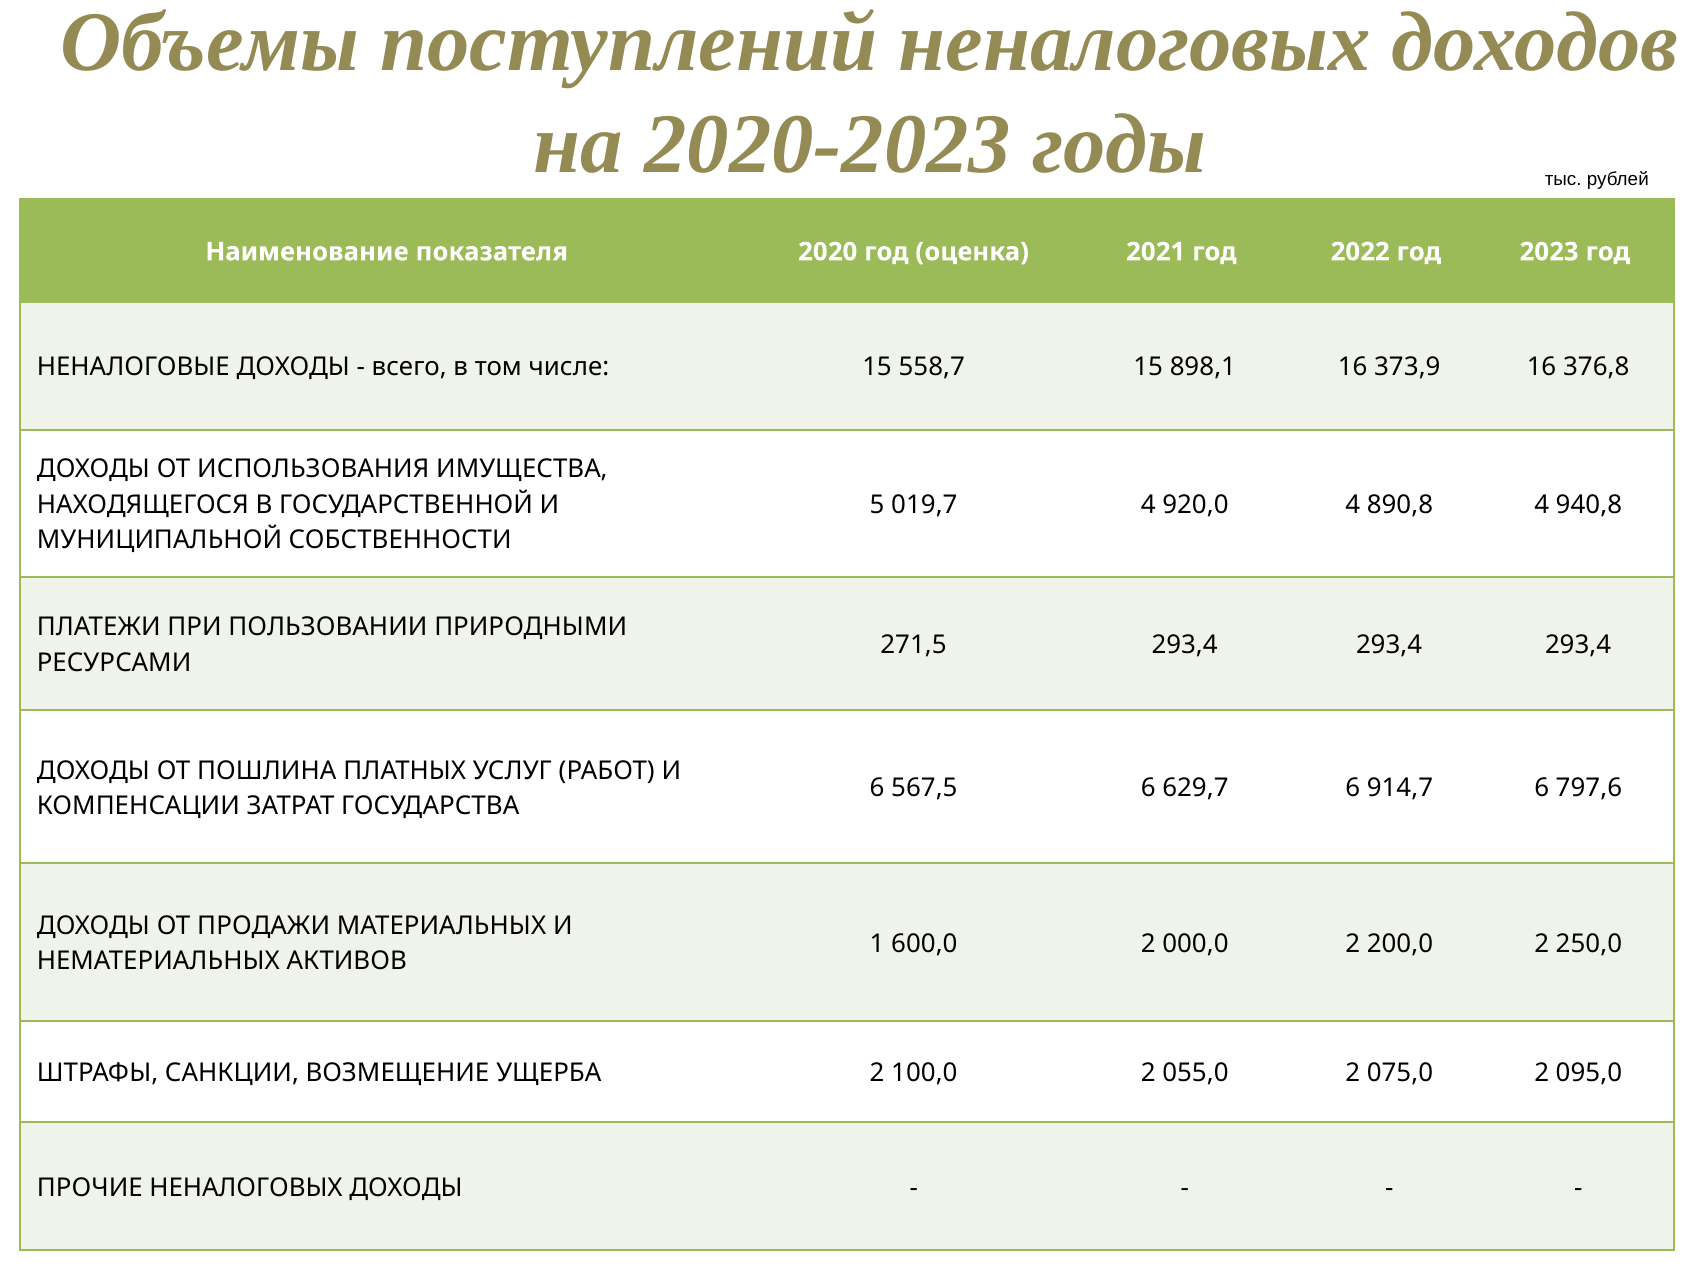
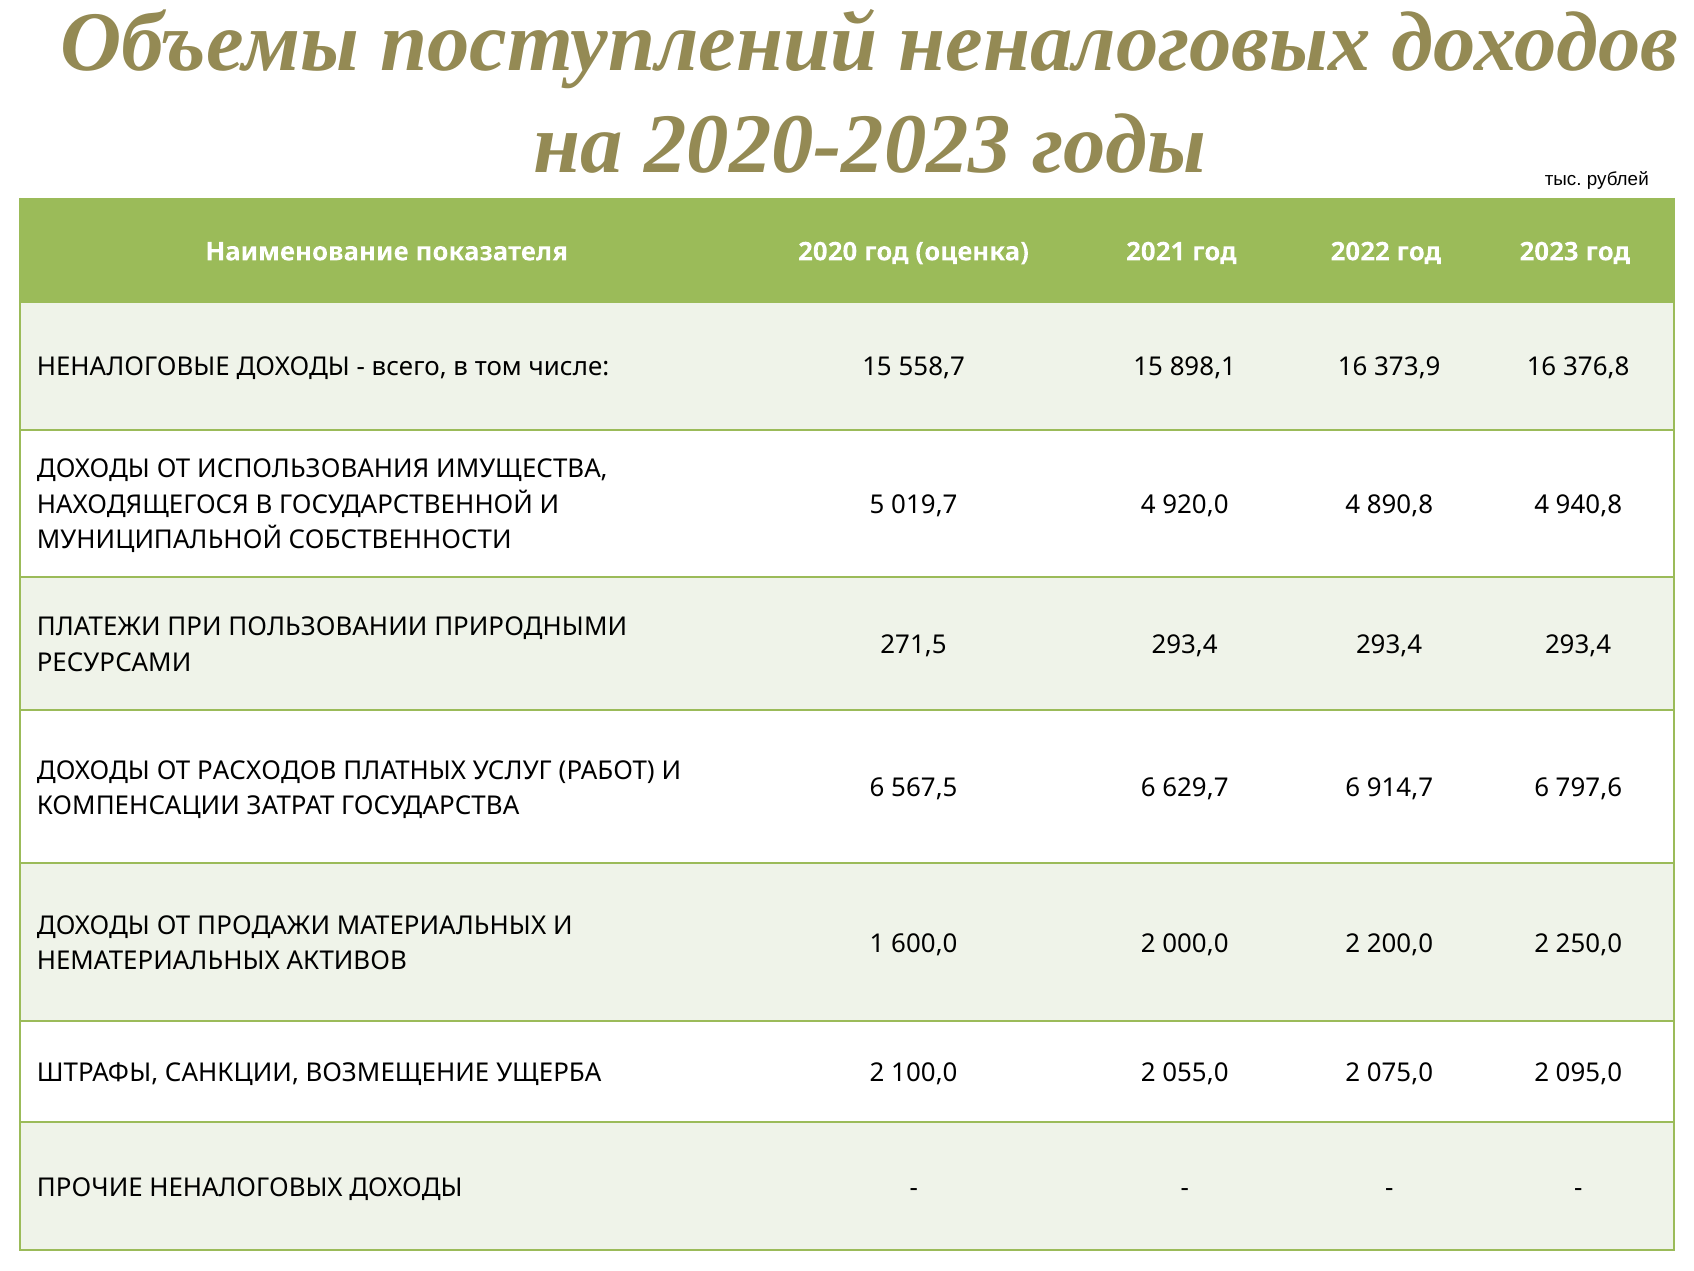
ПОШЛИНА: ПОШЛИНА -> РАСХОДОВ (267, 770)
